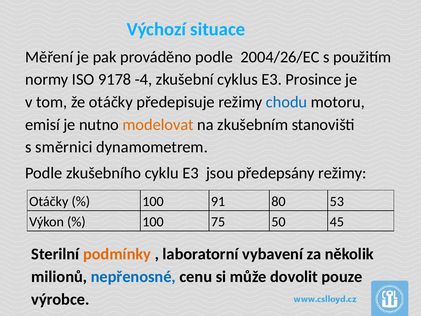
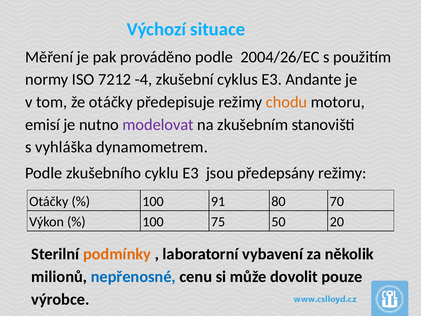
9178: 9178 -> 7212 (115, 80)
Prosince: Prosince -> Andante (314, 80)
chodu colour: blue -> orange (287, 102)
modelovat colour: orange -> purple (158, 125)
směrnici: směrnici -> vyhláška (64, 147)
53: 53 -> 70 (337, 201)
45: 45 -> 20 (337, 222)
